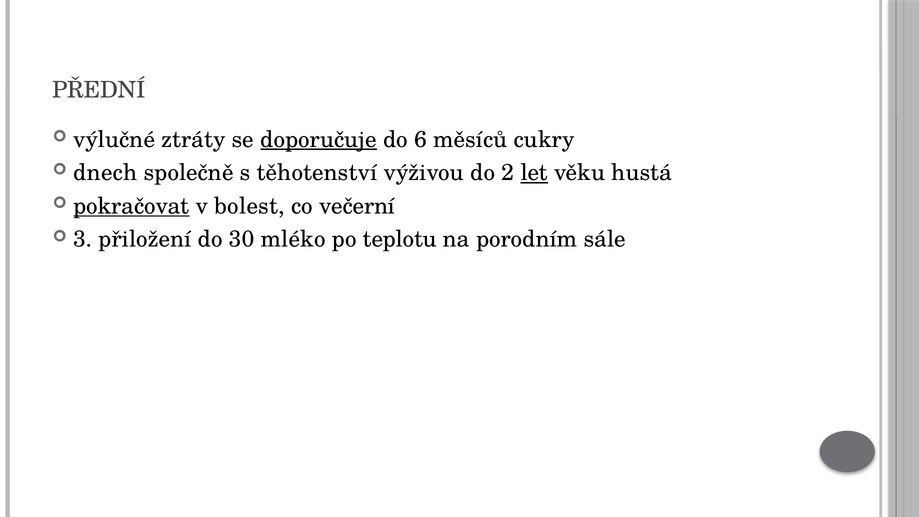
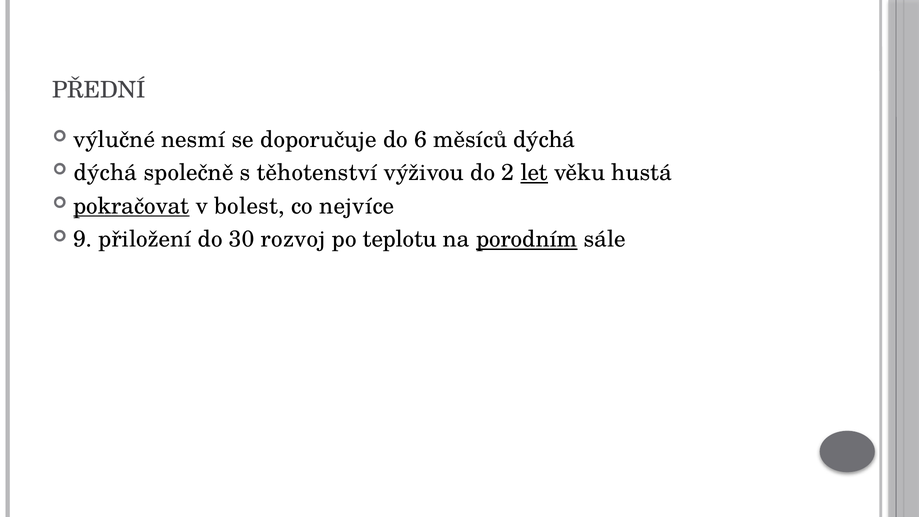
ztráty: ztráty -> nesmí (193, 139)
doporučuje underline: present -> none (319, 139)
měsíců cukry: cukry -> dýchá (544, 139)
dnech: dnech -> dýchá (105, 173)
večerní: večerní -> nejvíce (357, 206)
3: 3 -> 9 (83, 239)
mléko: mléko -> rozvoj (293, 239)
porodním underline: none -> present (527, 239)
